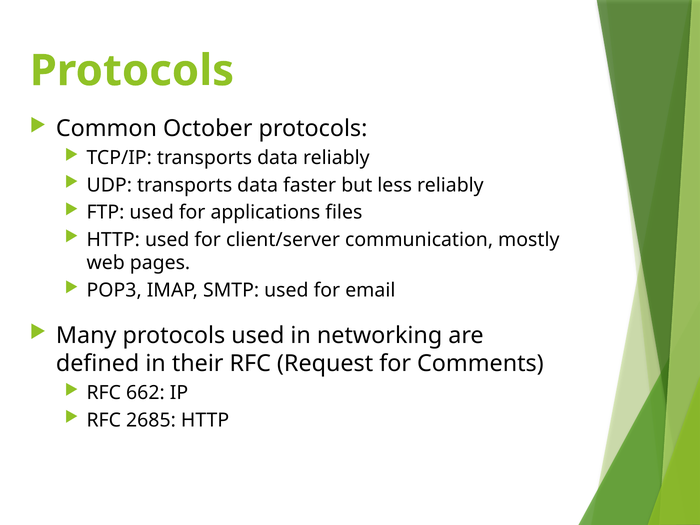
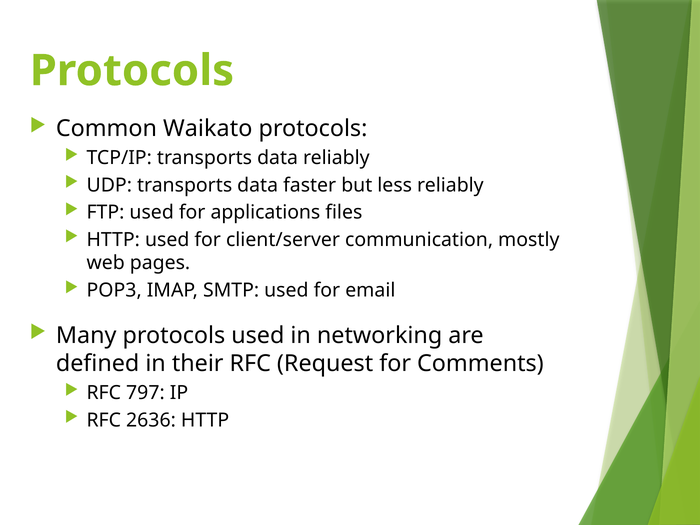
October: October -> Waikato (208, 129)
662: 662 -> 797 (145, 393)
2685: 2685 -> 2636 (151, 420)
